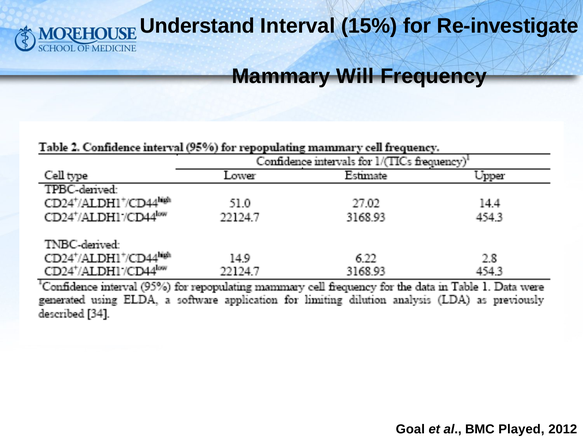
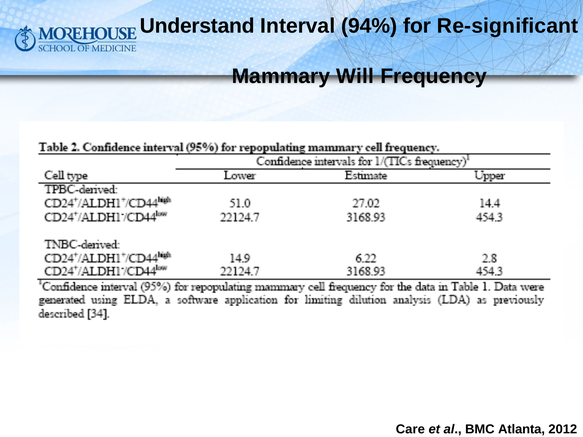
15%: 15% -> 94% (369, 26)
Re-investigate: Re-investigate -> Re-significant (508, 26)
Goal: Goal -> Care (410, 429)
Played: Played -> Atlanta (522, 429)
